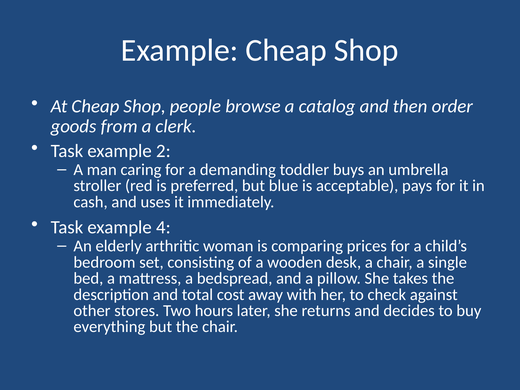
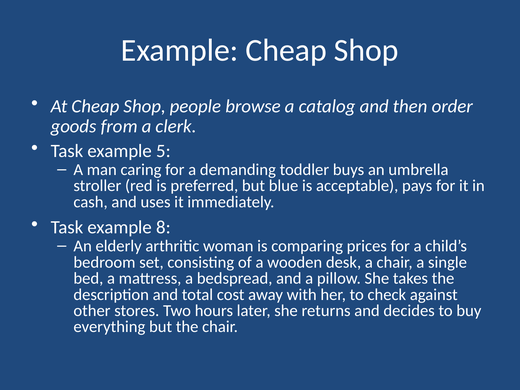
2: 2 -> 5 (163, 151)
4: 4 -> 8 (163, 227)
